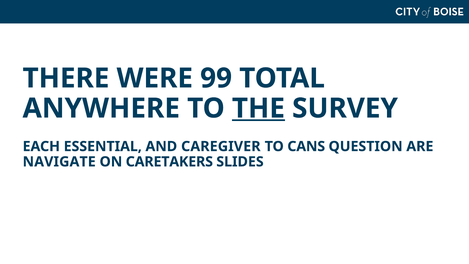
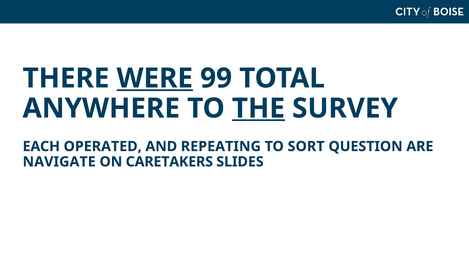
WERE underline: none -> present (155, 78)
ESSENTIAL: ESSENTIAL -> OPERATED (103, 146)
CAREGIVER: CAREGIVER -> REPEATING (221, 146)
CANS: CANS -> SORT (306, 146)
